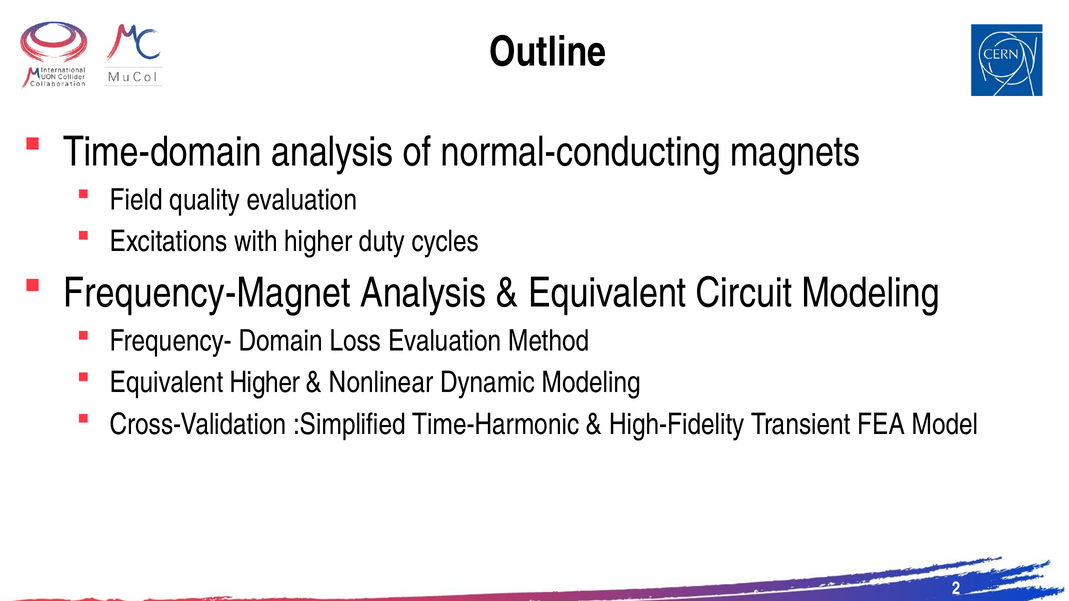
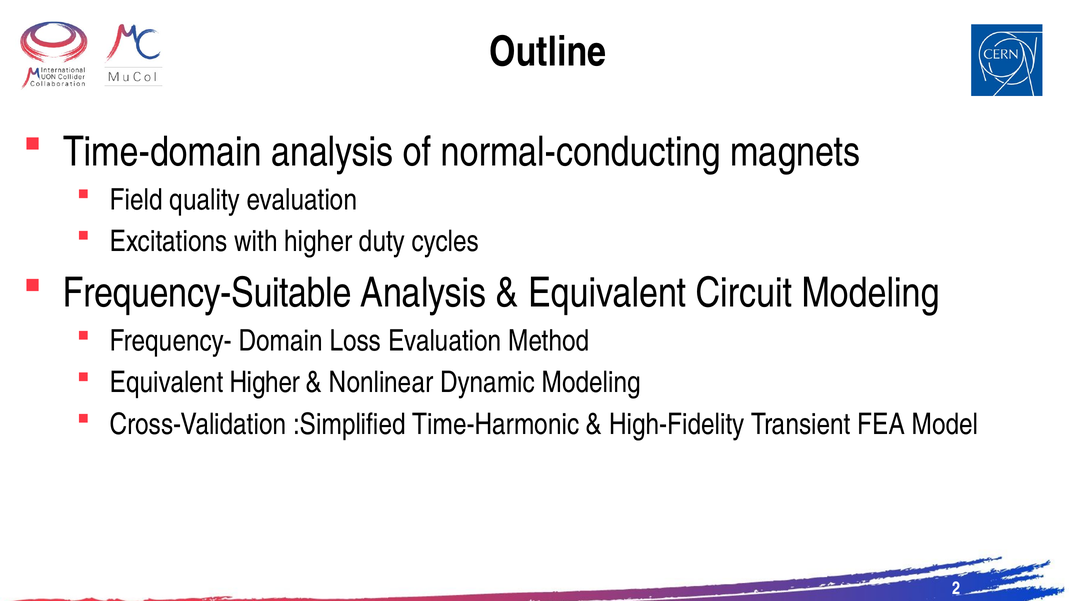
Frequency-Magnet: Frequency-Magnet -> Frequency-Suitable (207, 293)
